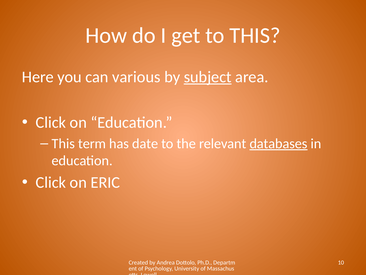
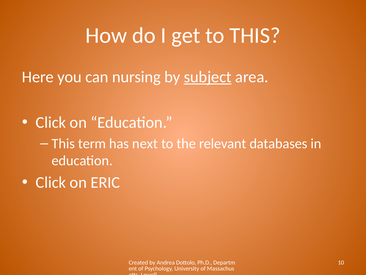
various: various -> nursing (136, 77)
date: date -> next (145, 143)
databases underline: present -> none (279, 143)
